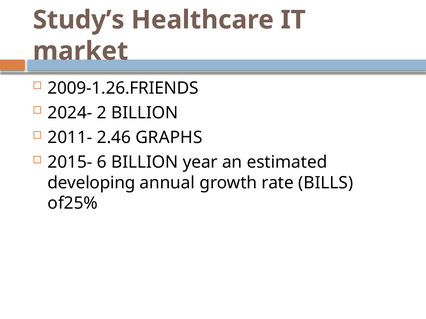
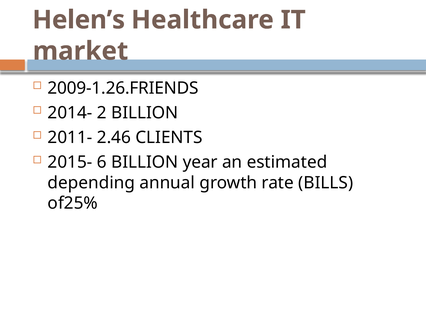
Study’s: Study’s -> Helen’s (79, 20)
2024-: 2024- -> 2014- (70, 113)
GRAPHS: GRAPHS -> CLIENTS (169, 138)
developing: developing -> depending (91, 183)
